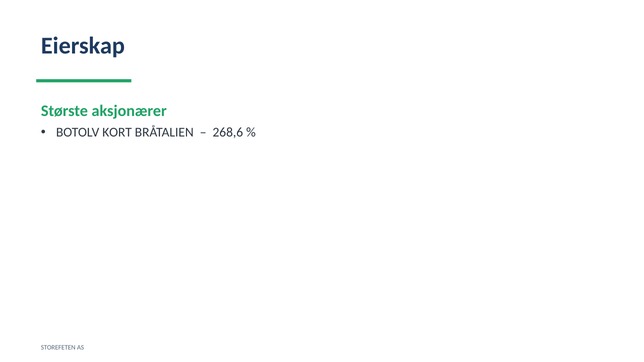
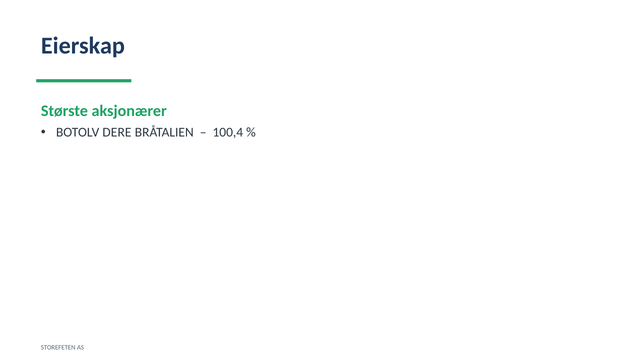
KORT: KORT -> DERE (117, 132)
268,6: 268,6 -> 100,4 (228, 132)
